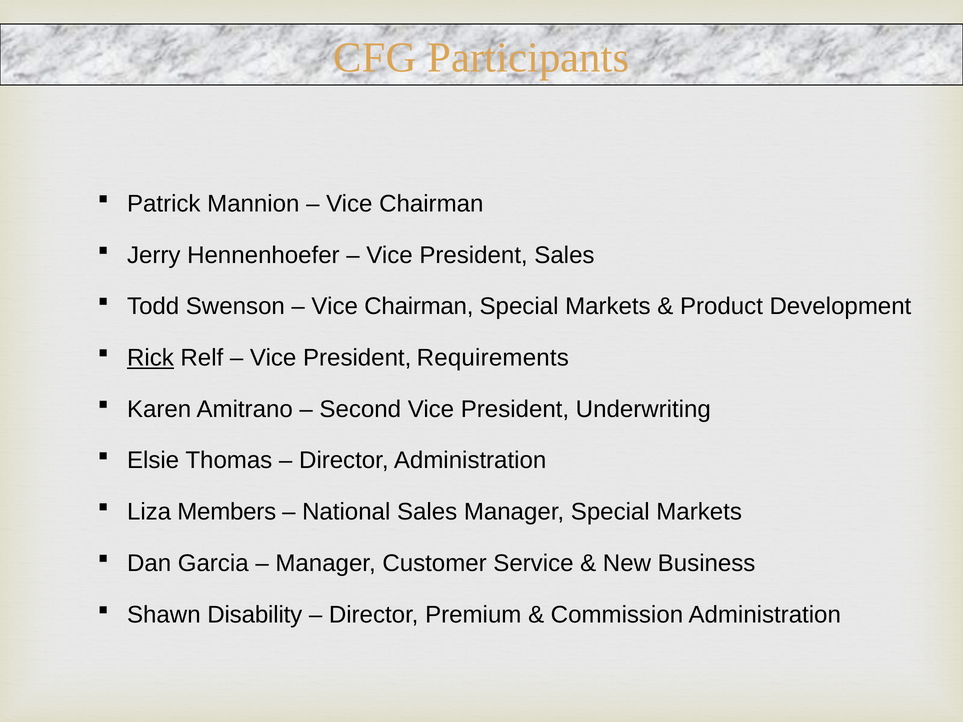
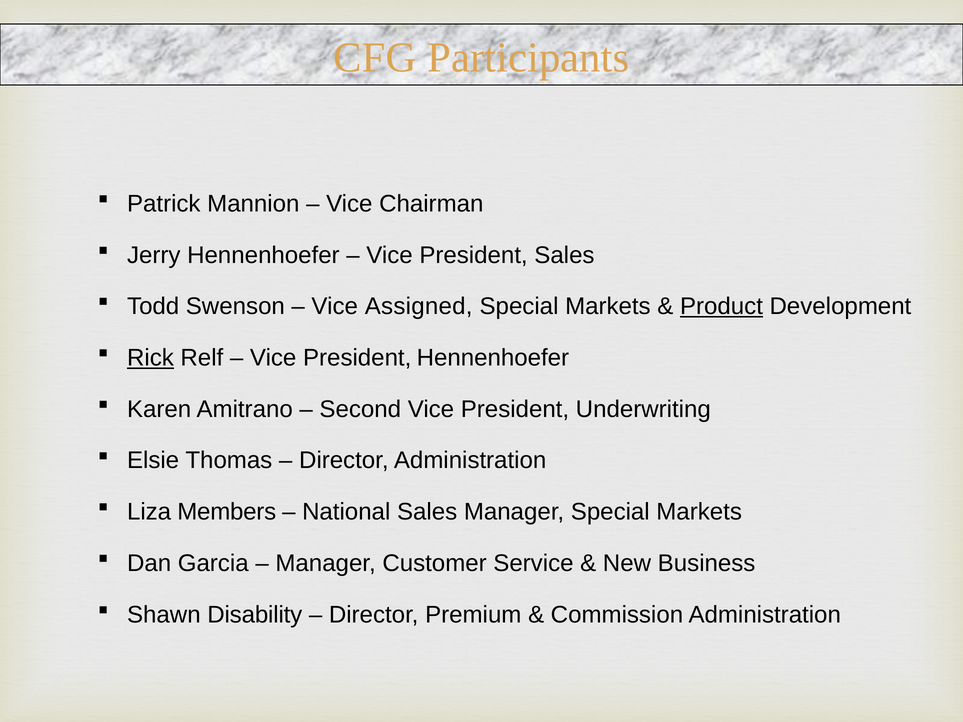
Chairman: Chairman -> Assigned (419, 307)
Product underline: none -> present (722, 307)
President Requirements: Requirements -> Hennenhoefer (493, 358)
